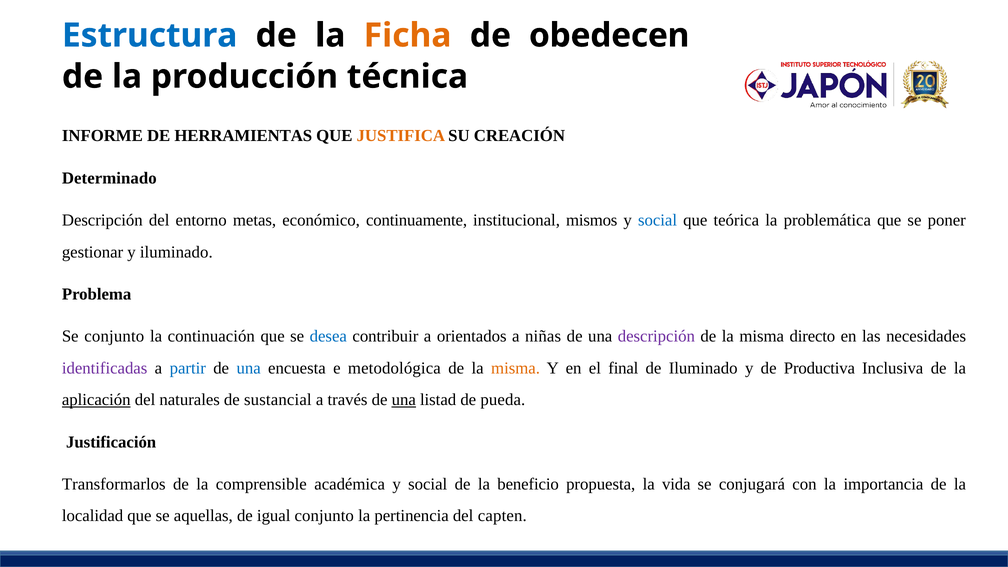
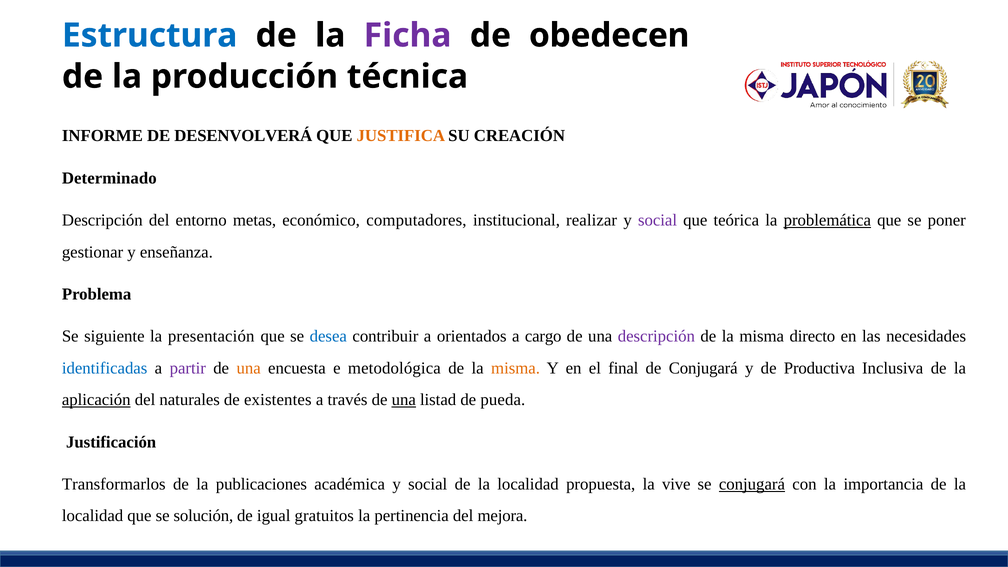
Ficha colour: orange -> purple (408, 35)
HERRAMIENTAS: HERRAMIENTAS -> DESENVOLVERÁ (243, 136)
continuamente: continuamente -> computadores (416, 220)
mismos: mismos -> realizar (592, 220)
social colour: blue -> purple (658, 220)
problemática underline: none -> present (827, 220)
y iluminado: iluminado -> enseñanza (176, 252)
Se conjunto: conjunto -> siguiente (114, 336)
continuación: continuación -> presentación (211, 336)
niñas: niñas -> cargo (543, 336)
identificadas colour: purple -> blue (105, 368)
partir colour: blue -> purple (188, 368)
una colour: blue -> orange (249, 368)
de Iluminado: Iluminado -> Conjugará (703, 368)
sustancial: sustancial -> existentes (278, 400)
comprensible: comprensible -> publicaciones (261, 484)
social de la beneficio: beneficio -> localidad (528, 484)
vida: vida -> vive (676, 484)
conjugará underline: none -> present (752, 484)
aquellas: aquellas -> solución (203, 516)
igual conjunto: conjunto -> gratuitos (324, 516)
capten: capten -> mejora (502, 516)
